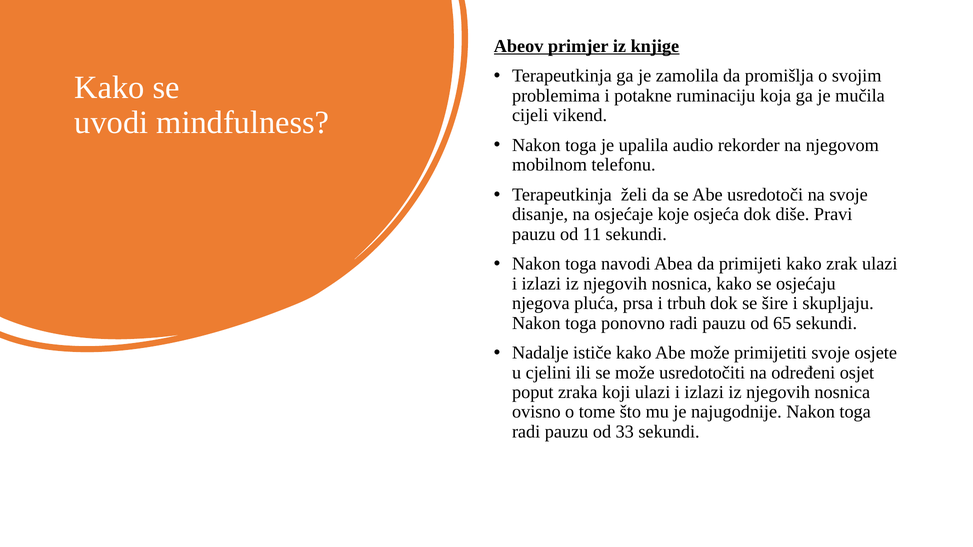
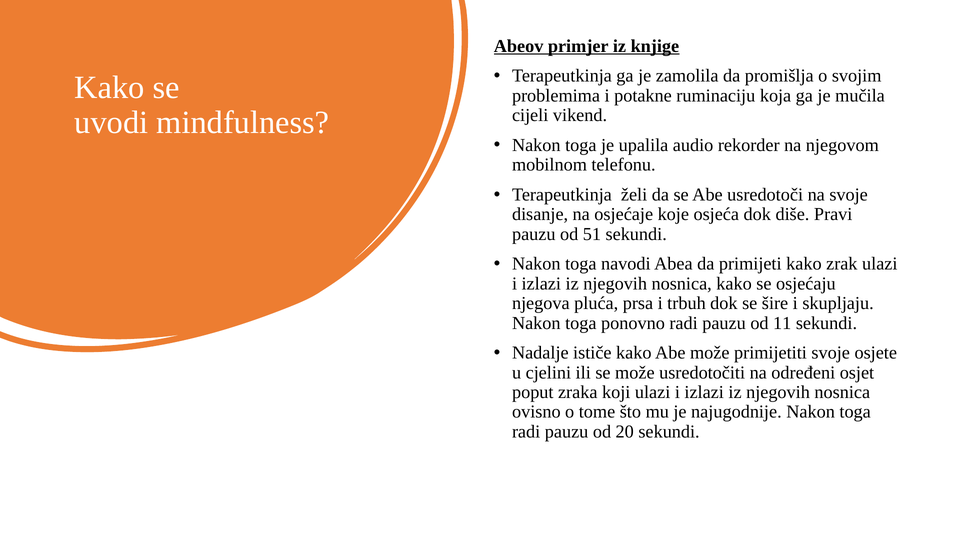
11: 11 -> 51 (592, 234)
65: 65 -> 11 (782, 323)
33: 33 -> 20 (625, 432)
